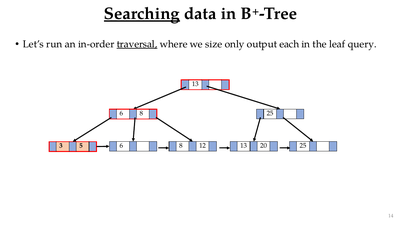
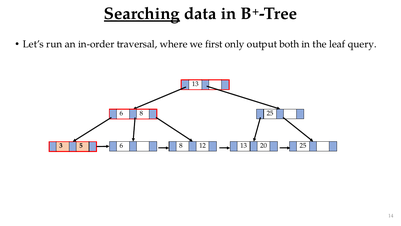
traversal underline: present -> none (137, 44)
size: size -> first (214, 44)
each: each -> both (289, 44)
